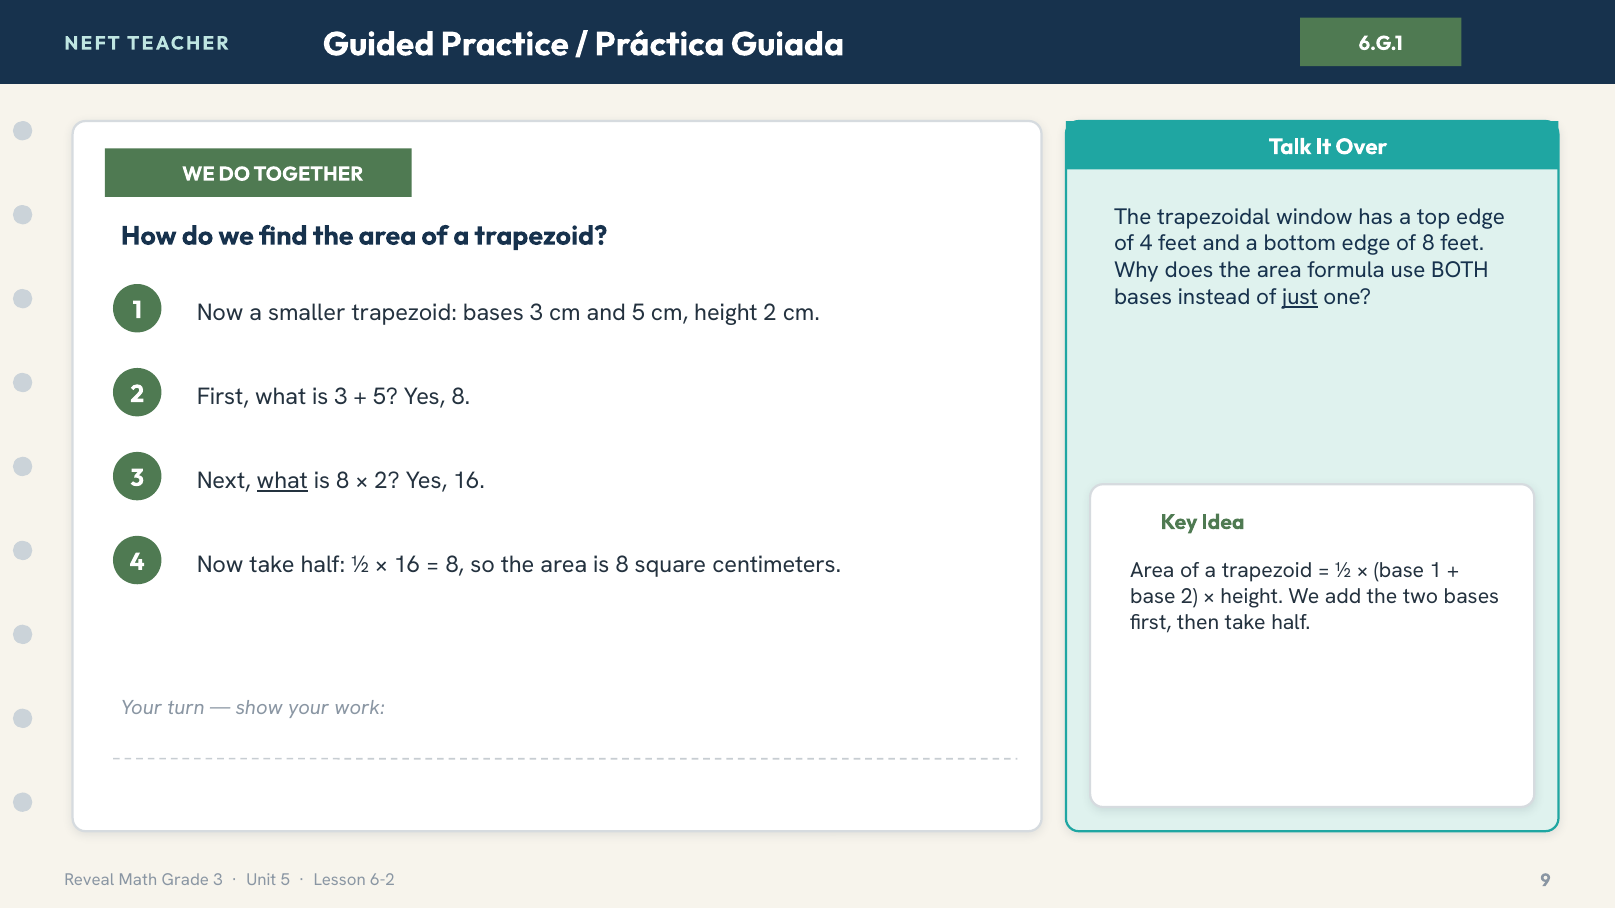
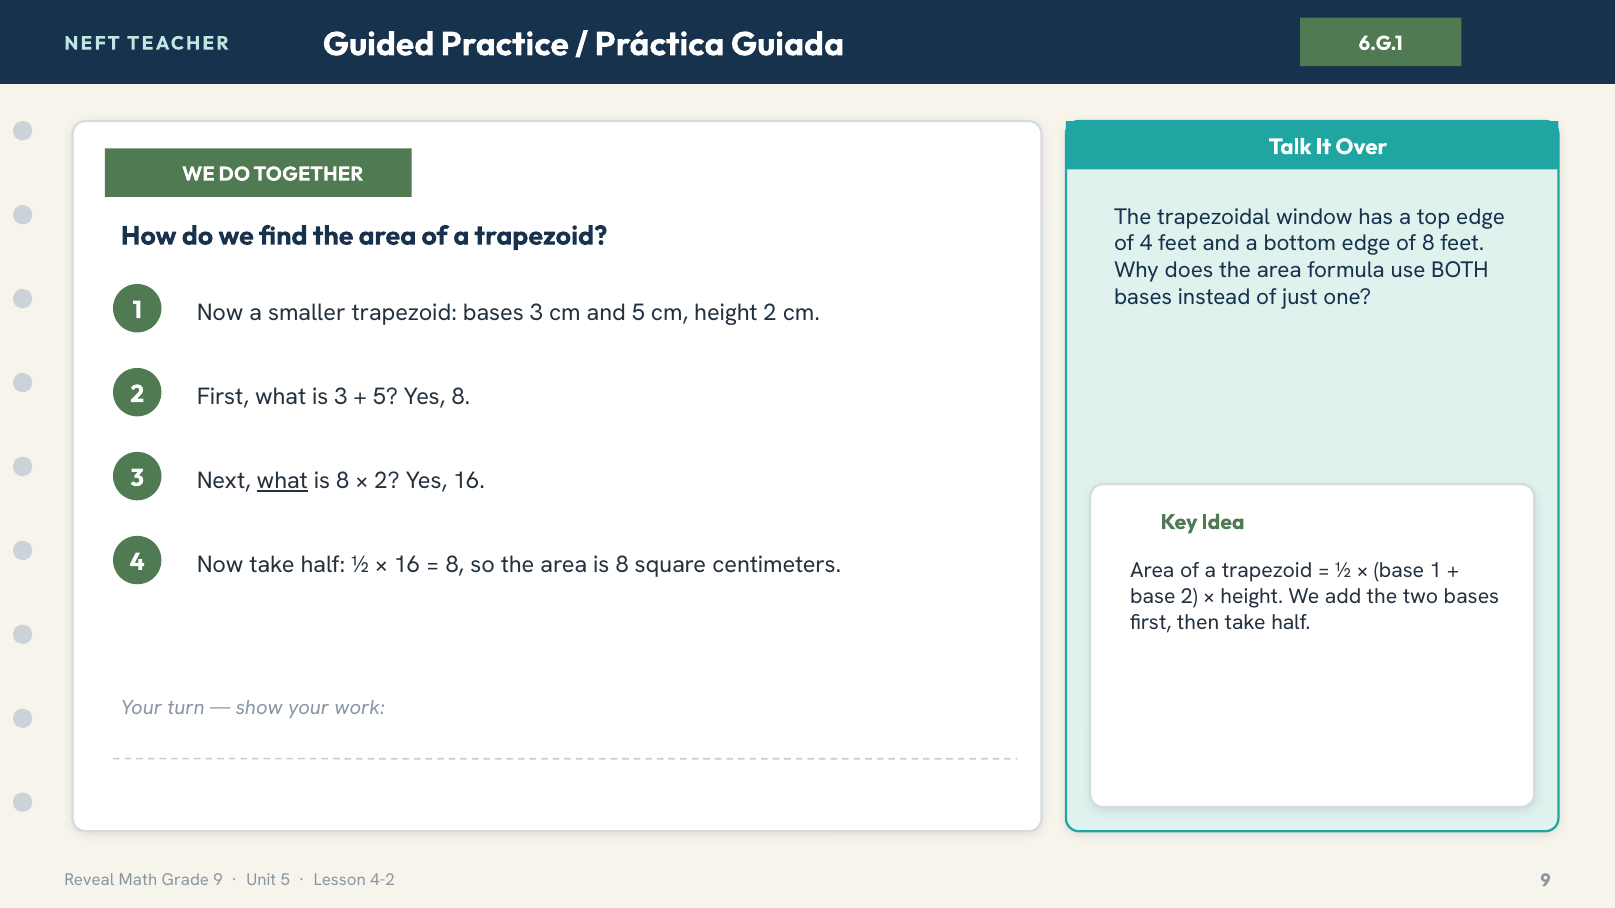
just underline: present -> none (1300, 298)
Grade 3: 3 -> 9 (218, 881)
6-2: 6-2 -> 4-2 (383, 881)
